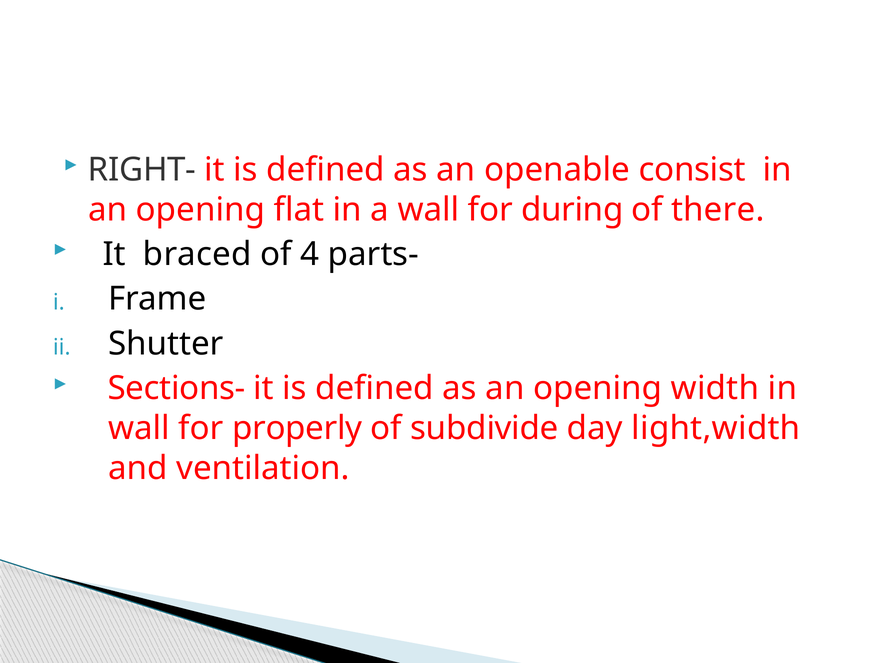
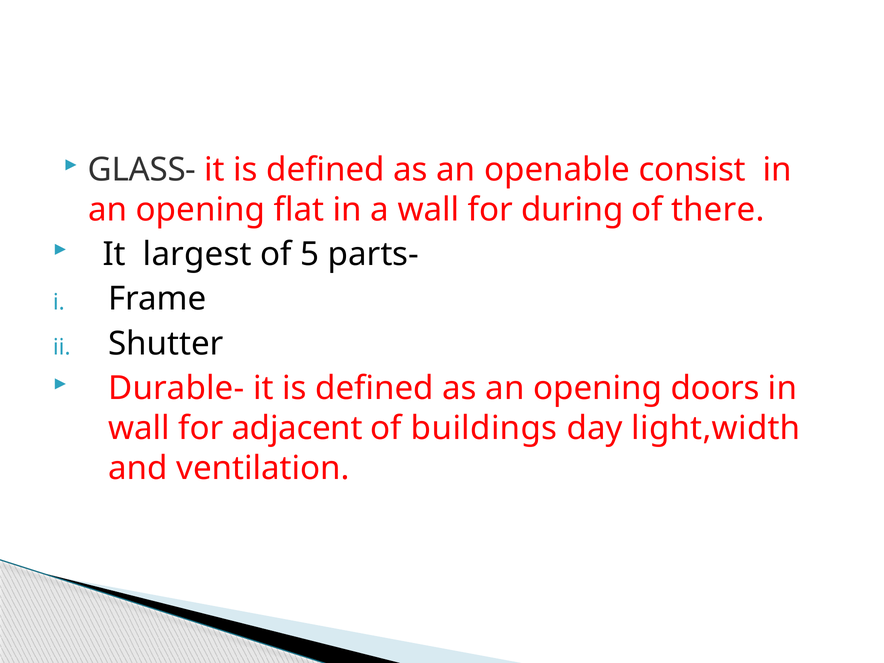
RIGHT-: RIGHT- -> GLASS- (142, 170)
braced: braced -> largest (197, 254)
4: 4 -> 5 (310, 254)
Sections-: Sections- -> Durable- (176, 388)
width: width -> doors (715, 388)
properly: properly -> adjacent (297, 428)
subdivide: subdivide -> buildings (484, 428)
